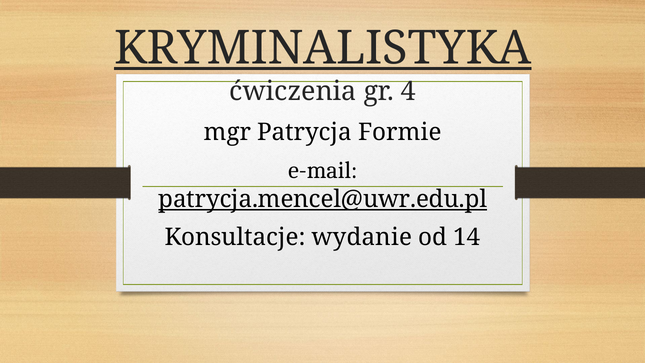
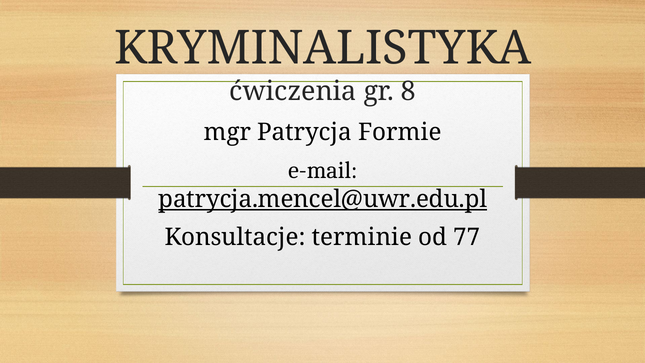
KRYMINALISTYKA underline: present -> none (323, 48)
4: 4 -> 8 (408, 91)
wydanie: wydanie -> terminie (362, 237)
14: 14 -> 77 (467, 237)
